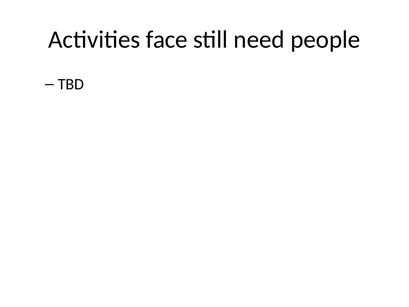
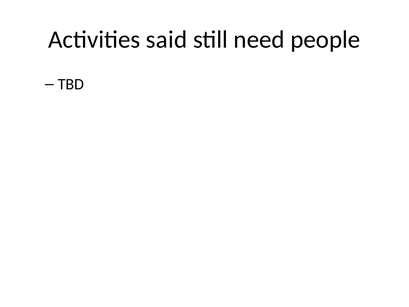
face: face -> said (167, 40)
